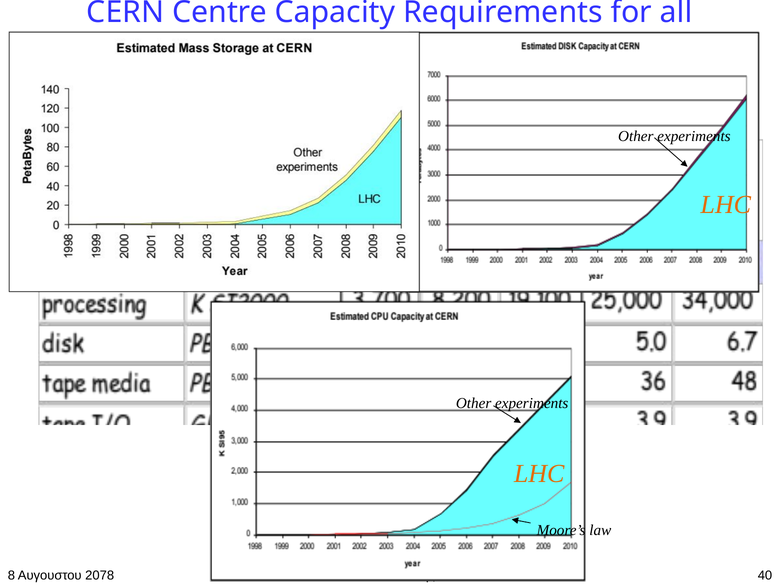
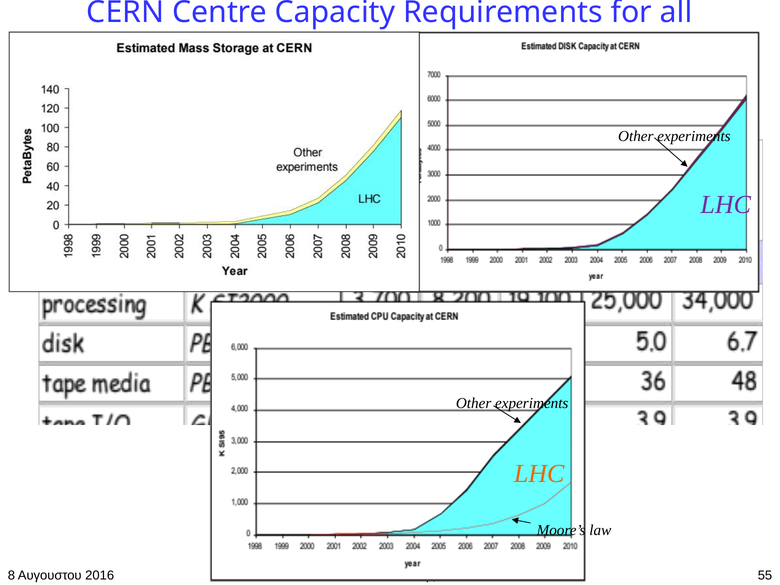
LHC colour: orange -> purple (726, 205)
2078: 2078 -> 2016 (100, 575)
40: 40 -> 55 (765, 575)
